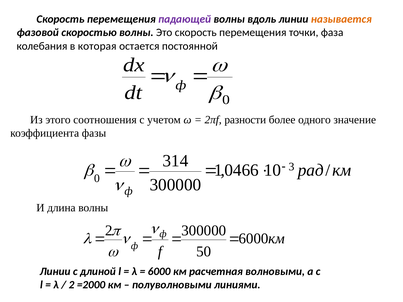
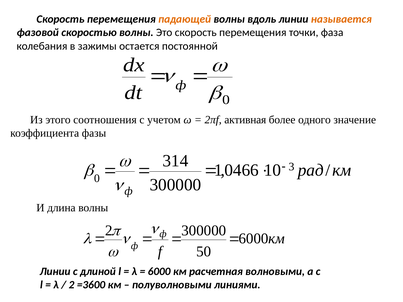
падающей colour: purple -> orange (185, 19)
которая: которая -> зажимы (97, 46)
разности: разности -> активная (245, 120)
=2000: =2000 -> =3600 (91, 285)
